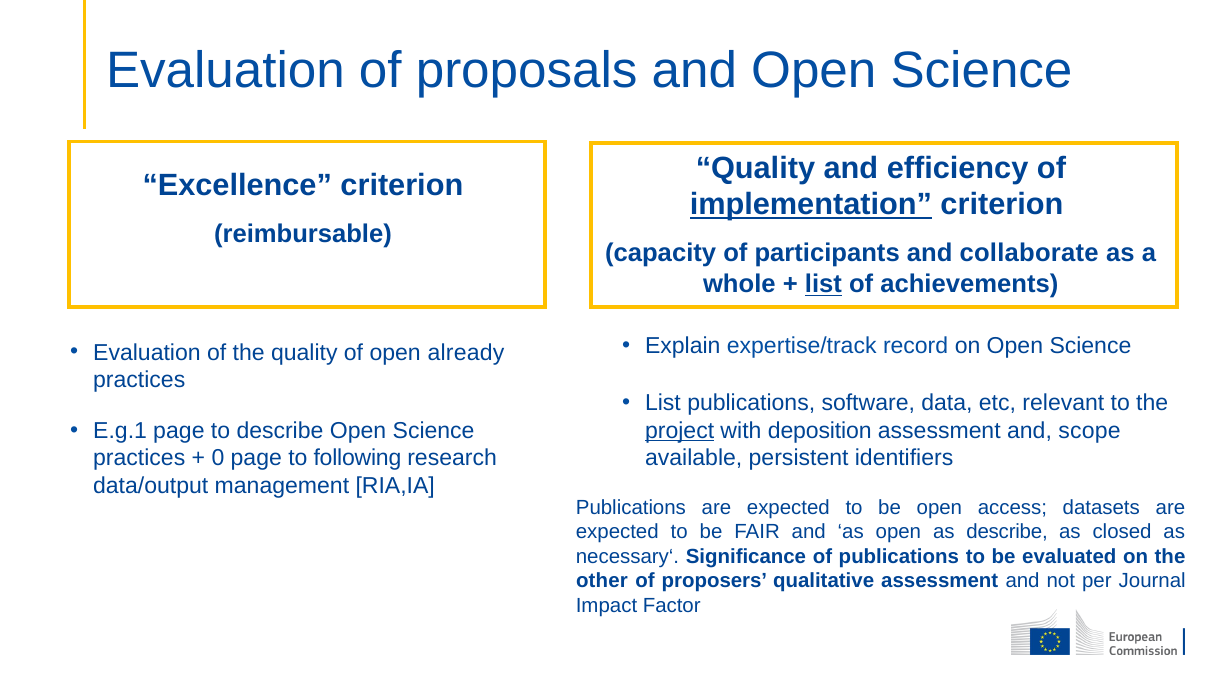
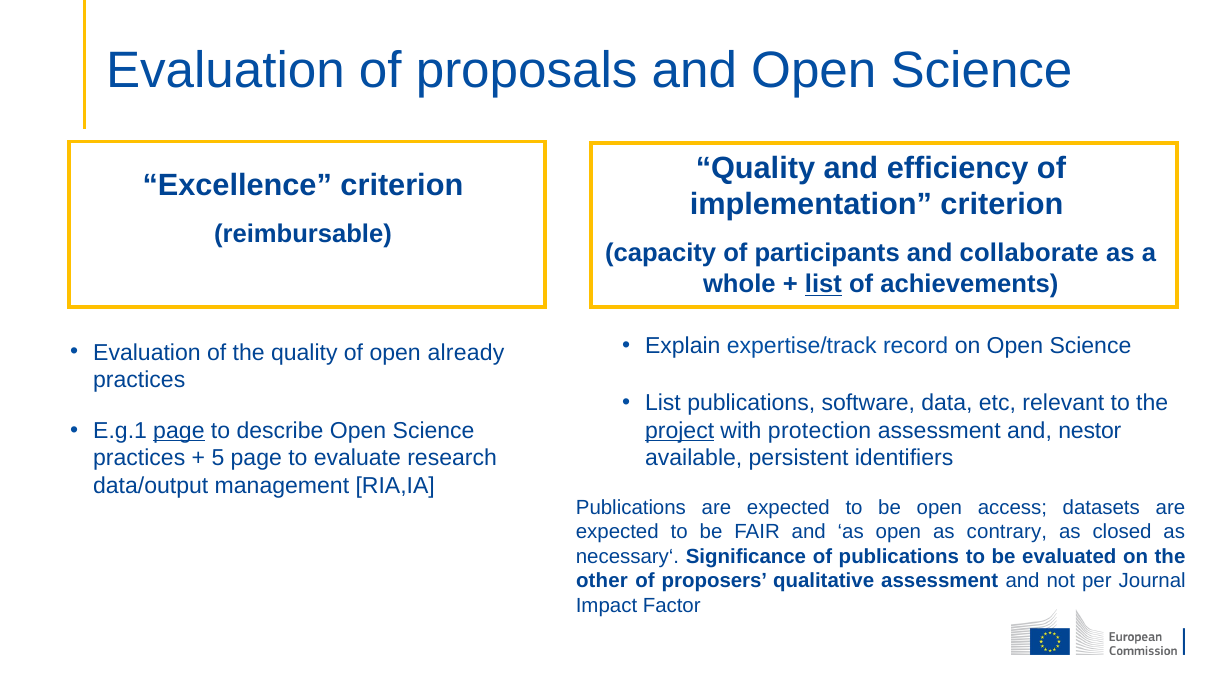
implementation underline: present -> none (811, 205)
page underline: none -> present (179, 431)
deposition: deposition -> protection (820, 431)
scope: scope -> nestor (1090, 431)
0: 0 -> 5 (218, 459)
following: following -> evaluate (357, 459)
as describe: describe -> contrary (1007, 532)
